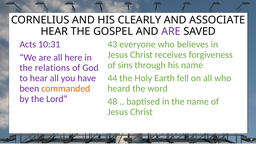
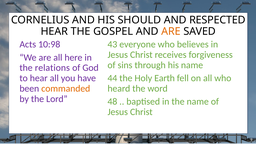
CLEARLY: CLEARLY -> SHOULD (139, 20)
ASSOCIATE: ASSOCIATE -> RESPECTED (217, 20)
ARE colour: purple -> orange (171, 31)
10:31: 10:31 -> 10:98 (49, 44)
